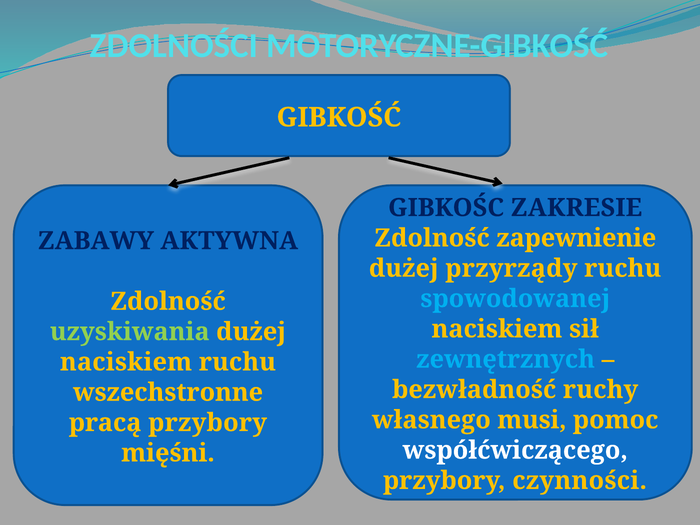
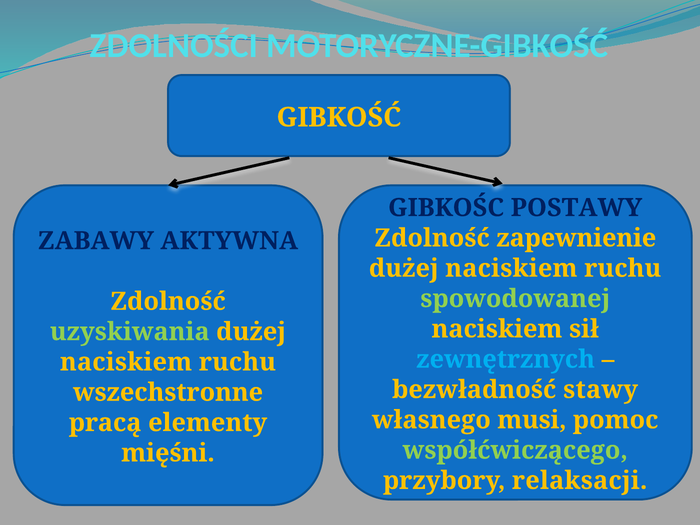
ZAKRESIE: ZAKRESIE -> POSTAWY (576, 208)
przyrządy: przyrządy -> naciskiem (511, 268)
spowodowanej colour: light blue -> light green (515, 299)
ruchy: ruchy -> stawy (600, 390)
pracą przybory: przybory -> elementy (208, 423)
współćwiczącego colour: white -> light green (515, 450)
czynności: czynności -> relaksacji (580, 481)
